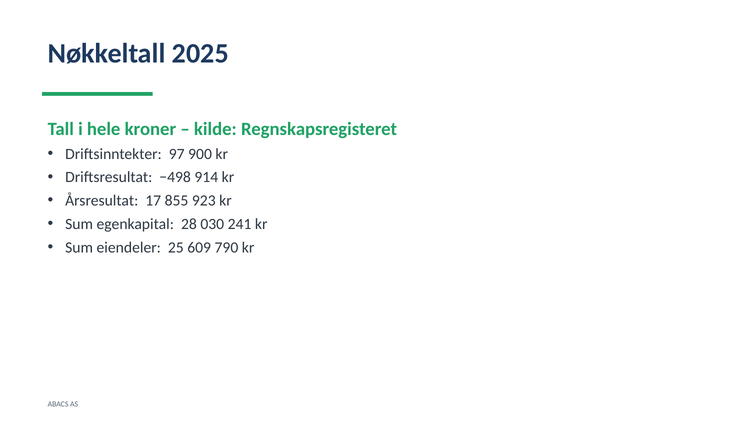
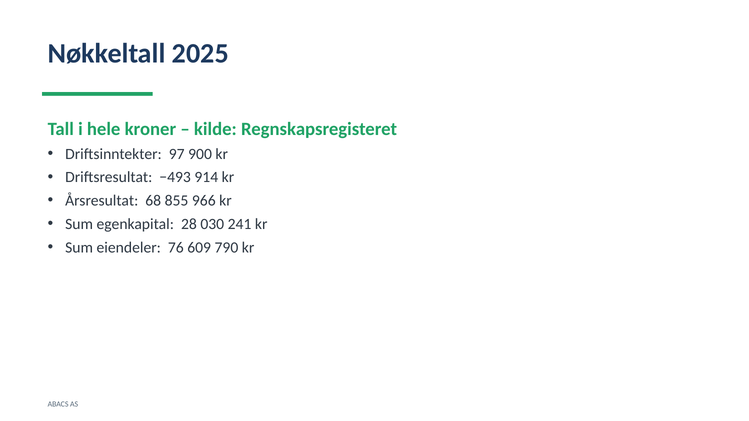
−498: −498 -> −493 (175, 177)
17: 17 -> 68 (153, 201)
923: 923 -> 966 (204, 201)
25: 25 -> 76 (176, 248)
